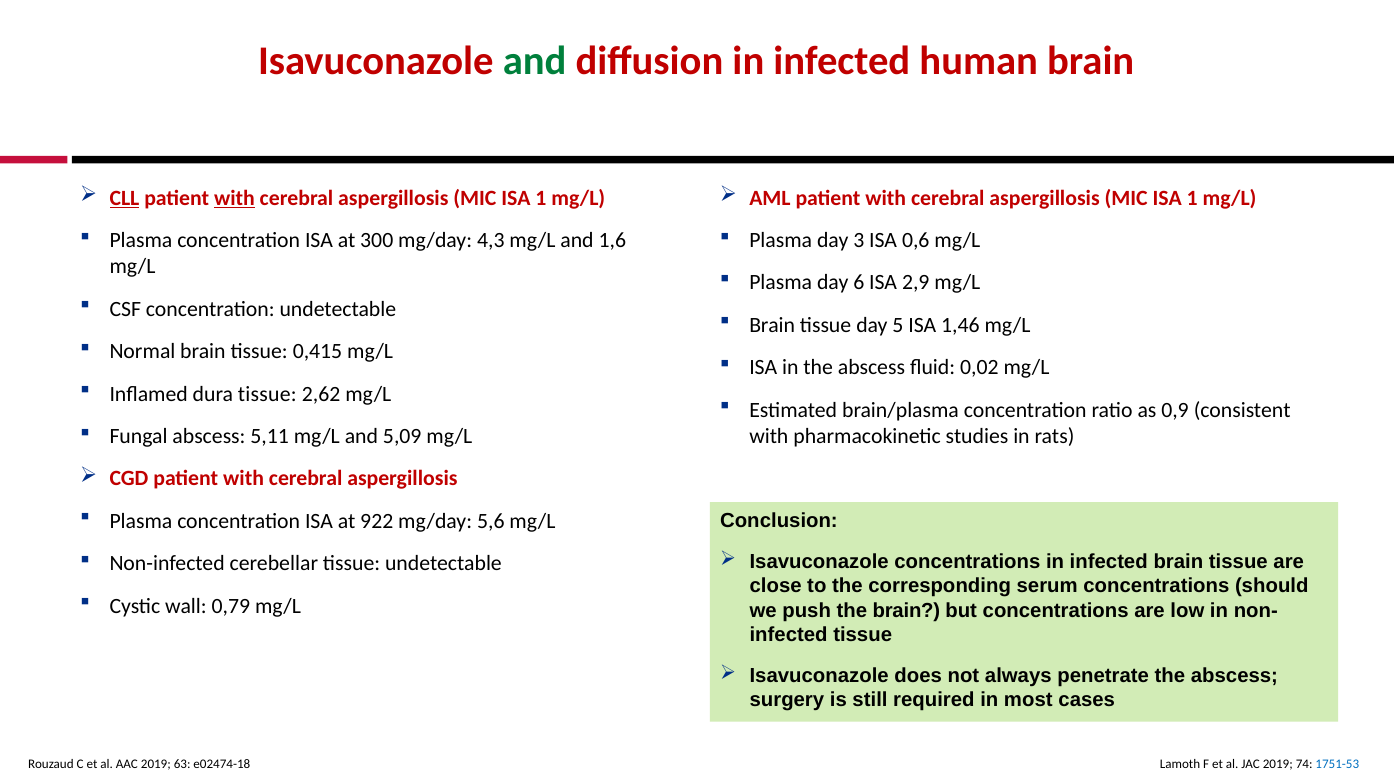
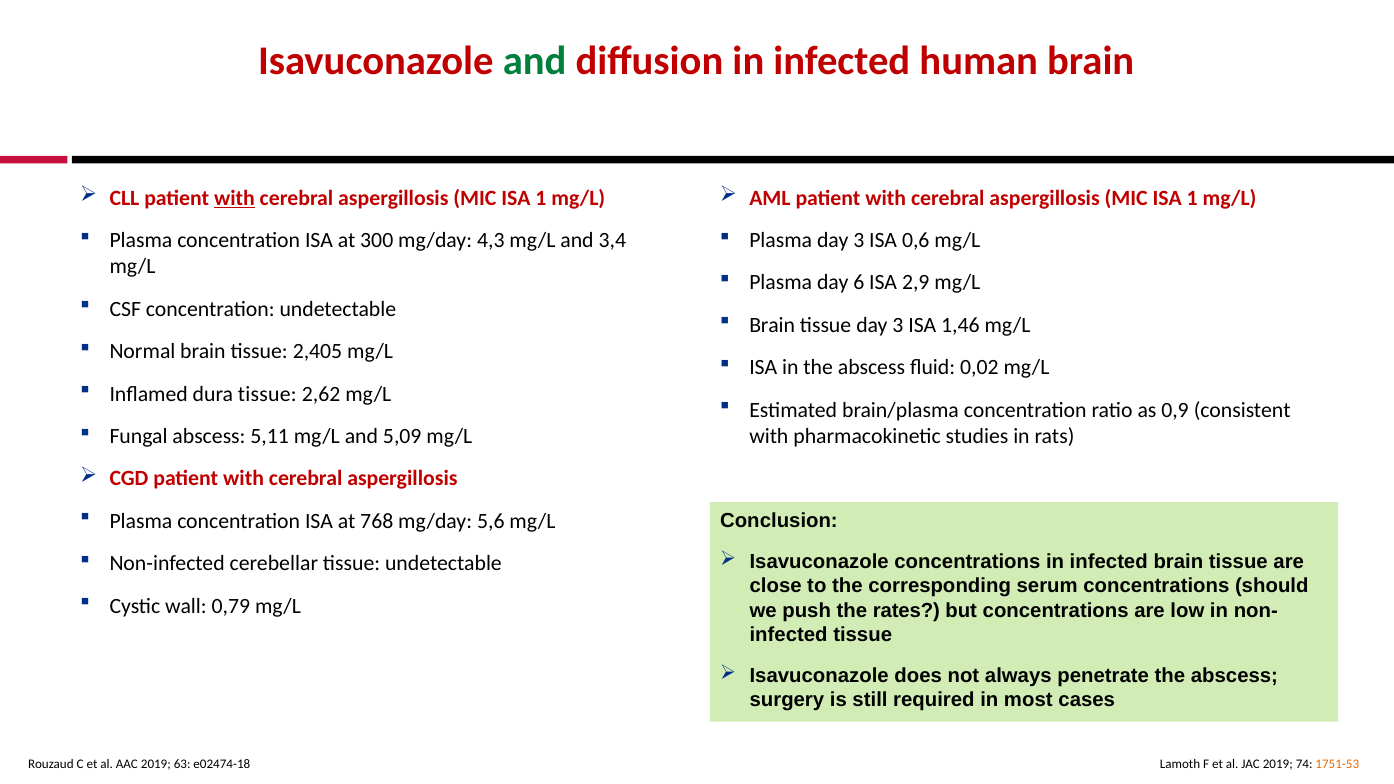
CLL underline: present -> none (124, 198)
1,6: 1,6 -> 3,4 (612, 240)
tissue day 5: 5 -> 3 (898, 325)
0,415: 0,415 -> 2,405 (318, 351)
922: 922 -> 768 (377, 521)
the brain: brain -> rates (906, 611)
1751-53 colour: blue -> orange (1337, 764)
